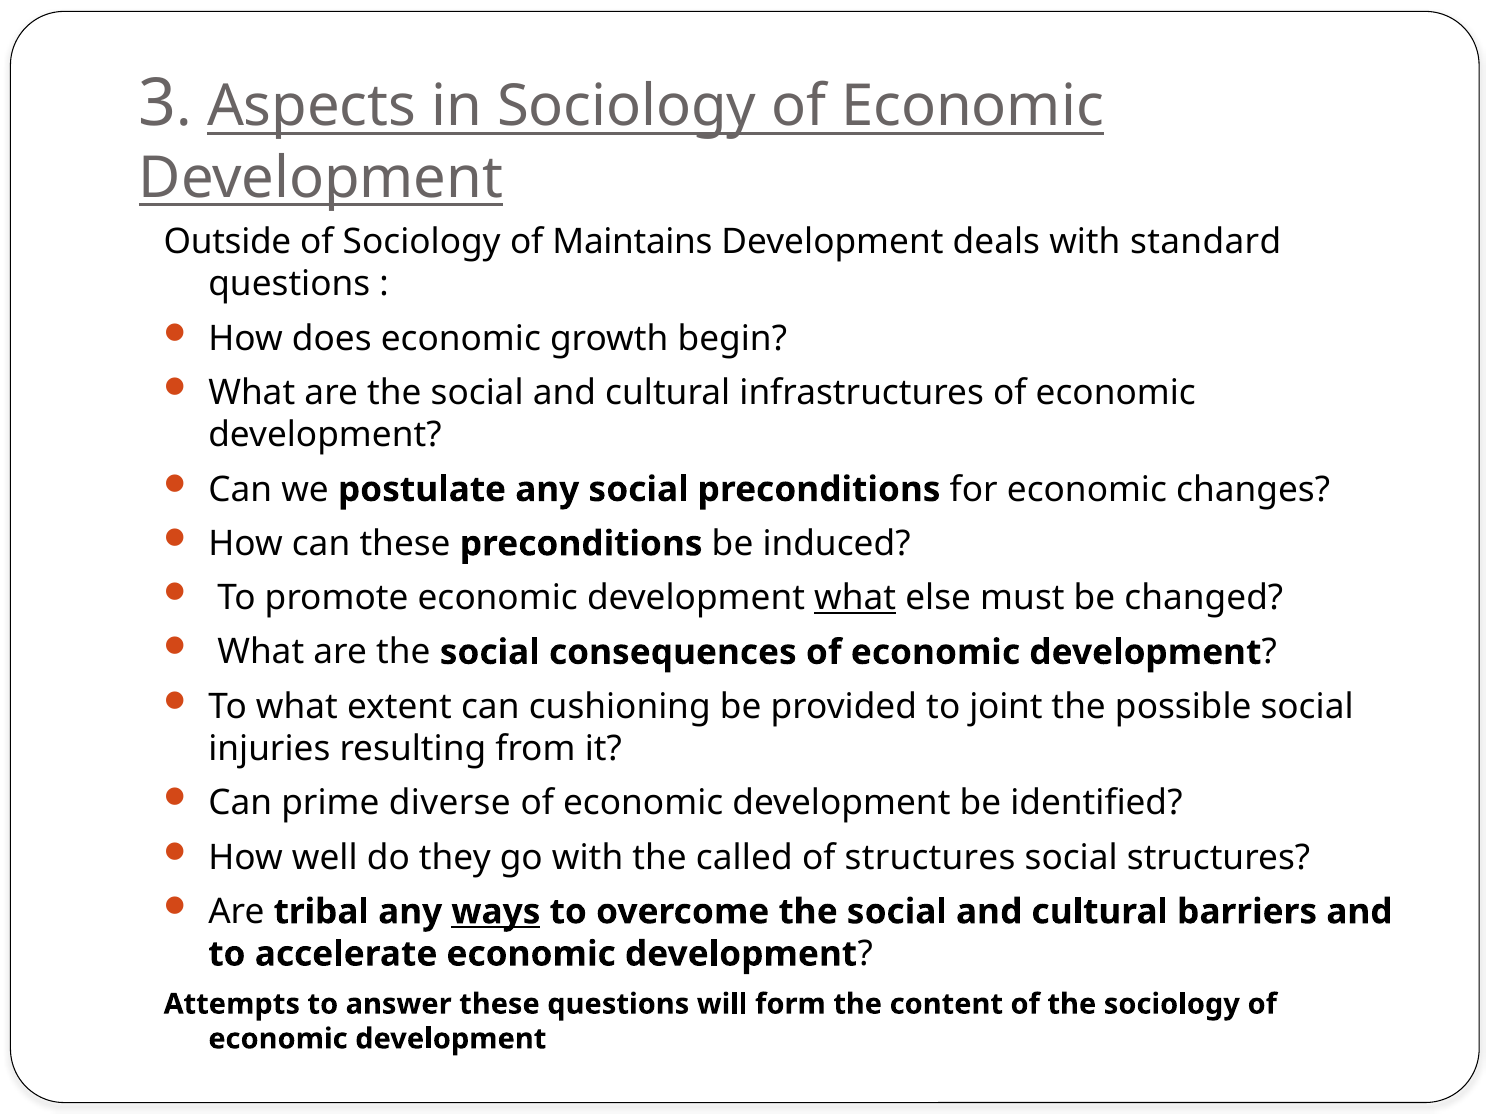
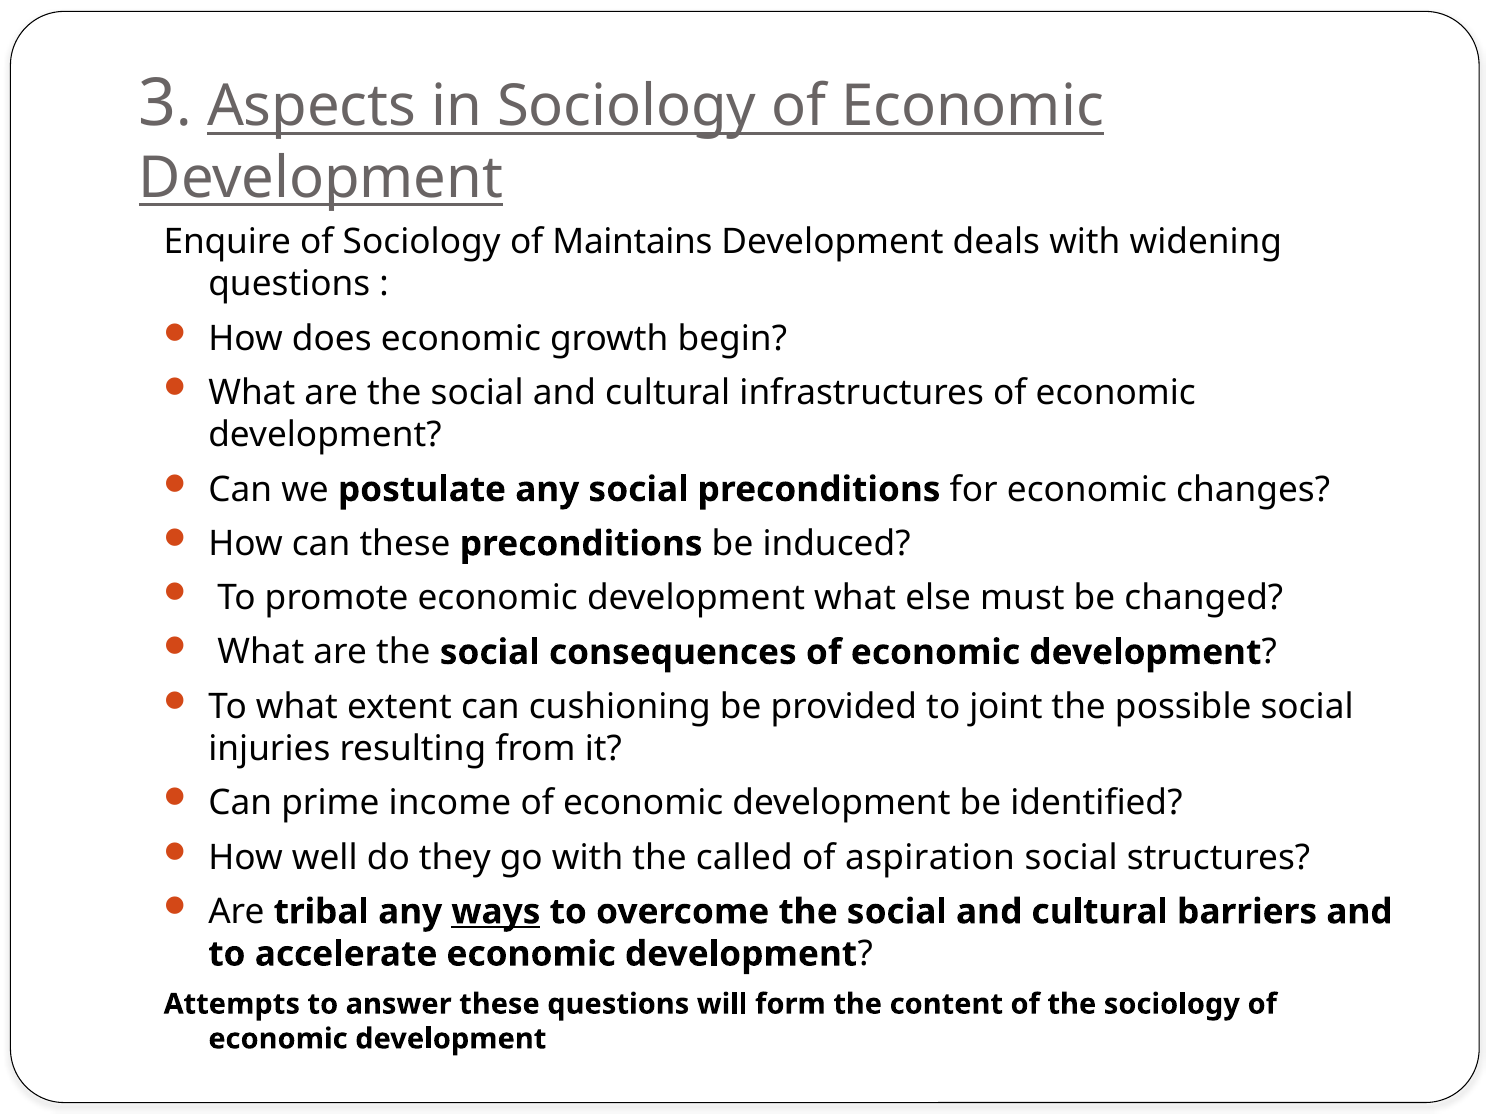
Outside: Outside -> Enquire (227, 242)
standard: standard -> widening (1206, 242)
what underline: present -> none (855, 598)
diverse: diverse -> income (450, 803)
of structures: structures -> aspiration (930, 857)
